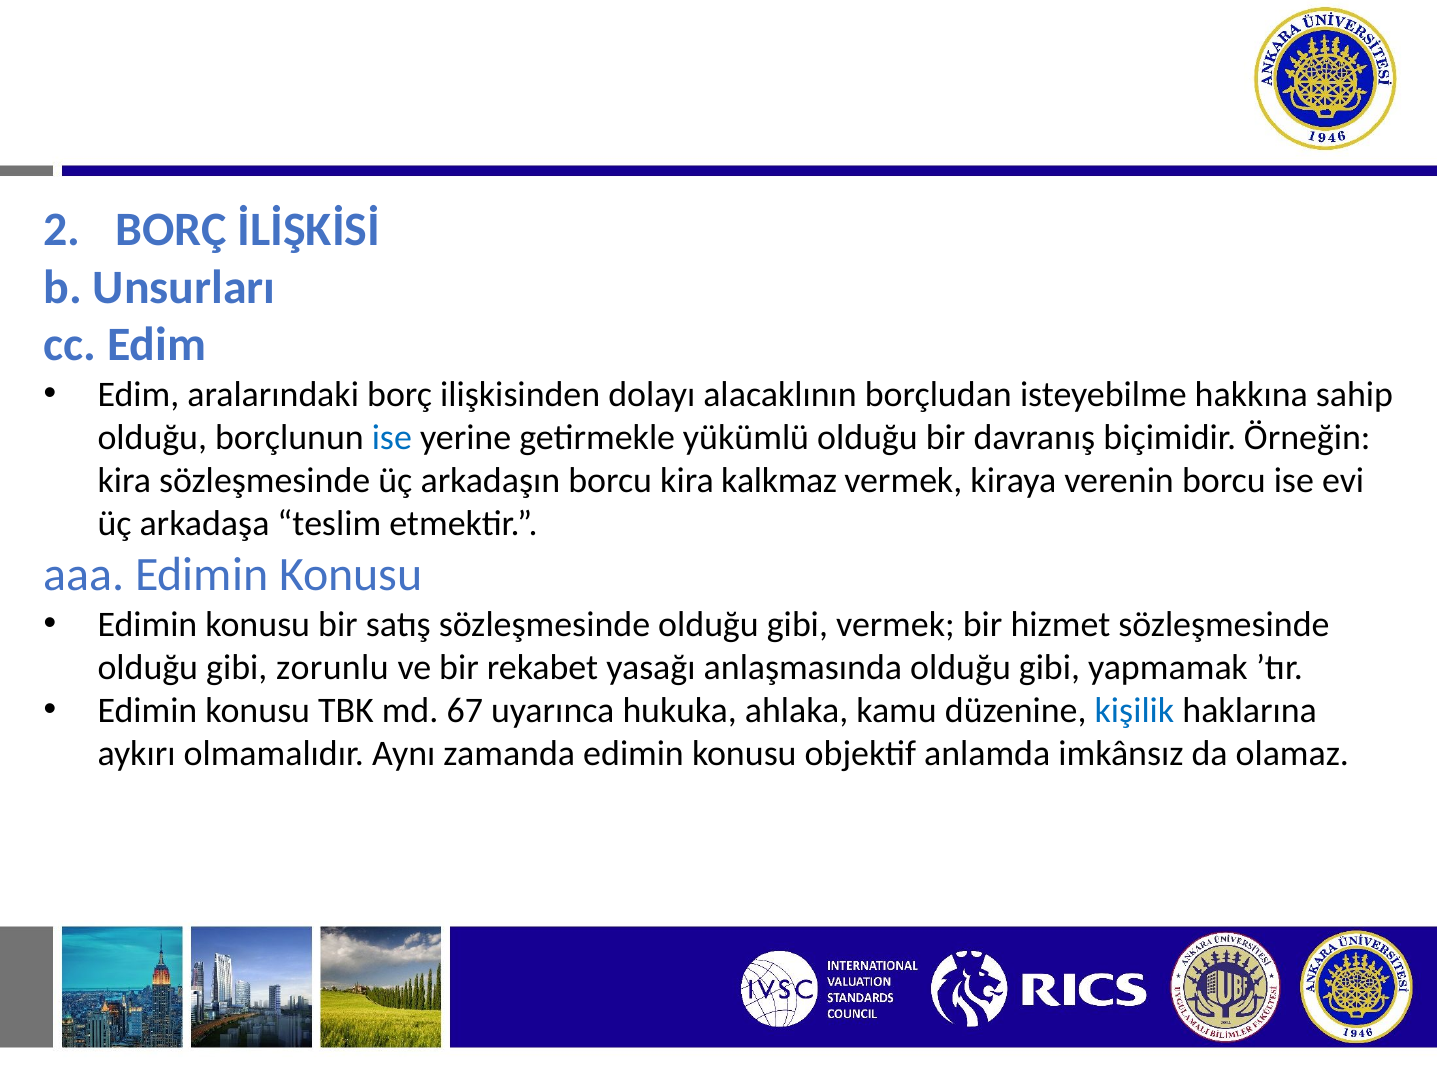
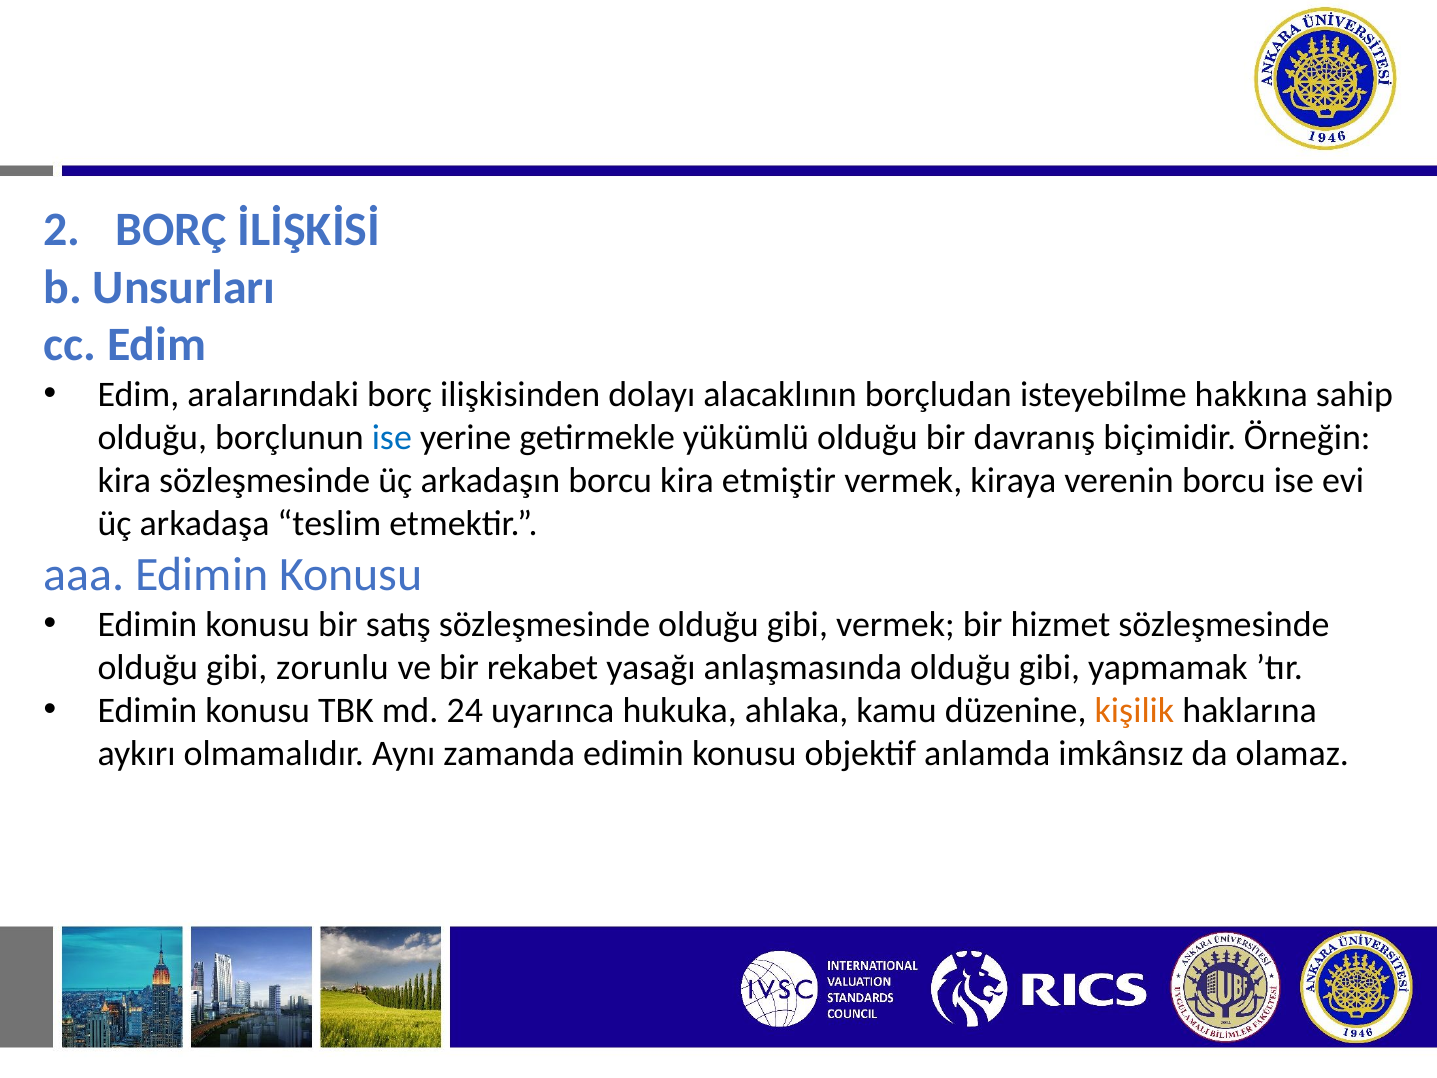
kalkmaz: kalkmaz -> etmiştir (779, 480)
67: 67 -> 24 (465, 710)
kişilik colour: blue -> orange (1134, 710)
